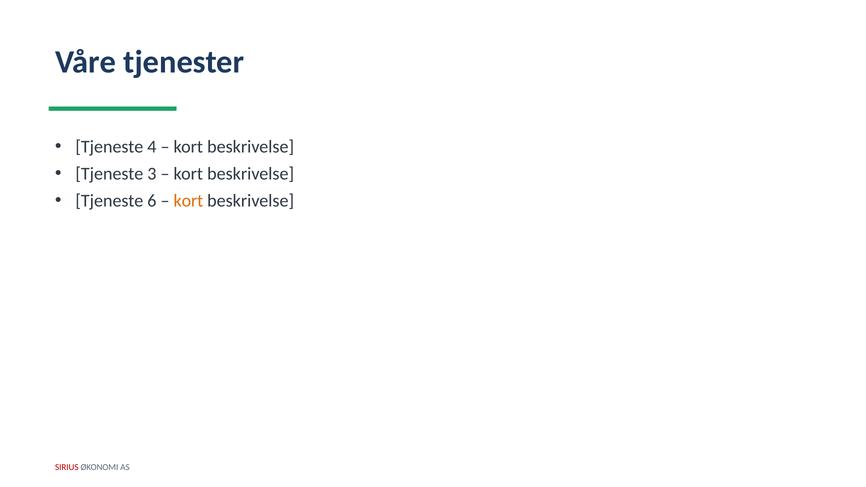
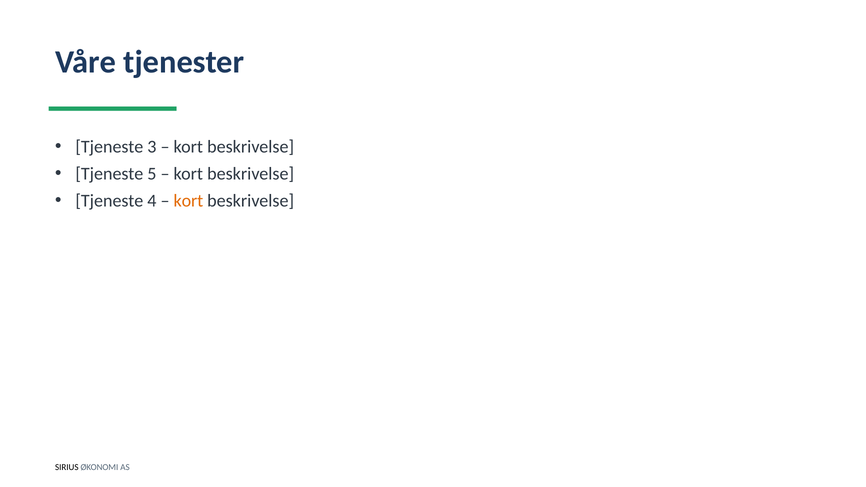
4: 4 -> 3 (152, 147)
3: 3 -> 5 (152, 174)
6: 6 -> 4 (152, 201)
SIRIUS colour: red -> black (67, 467)
